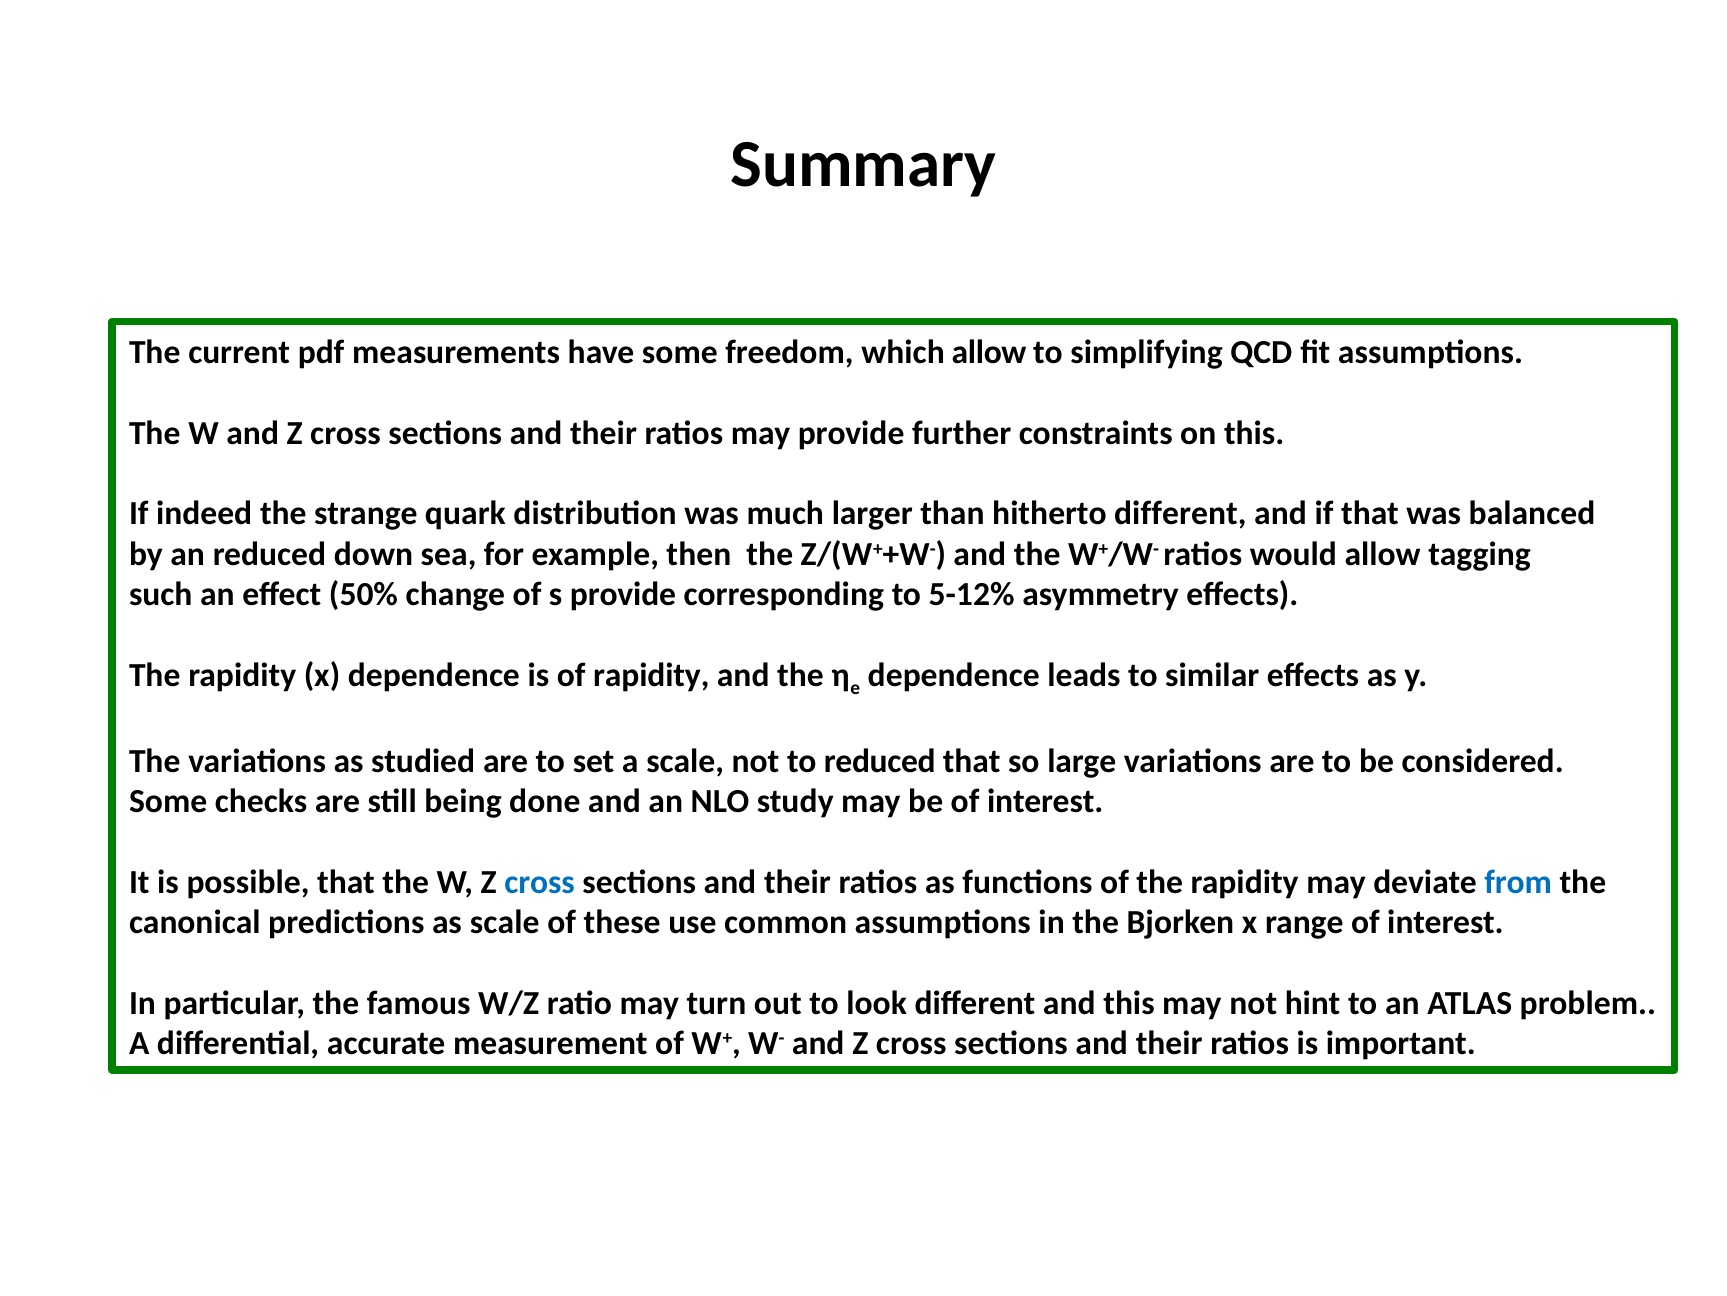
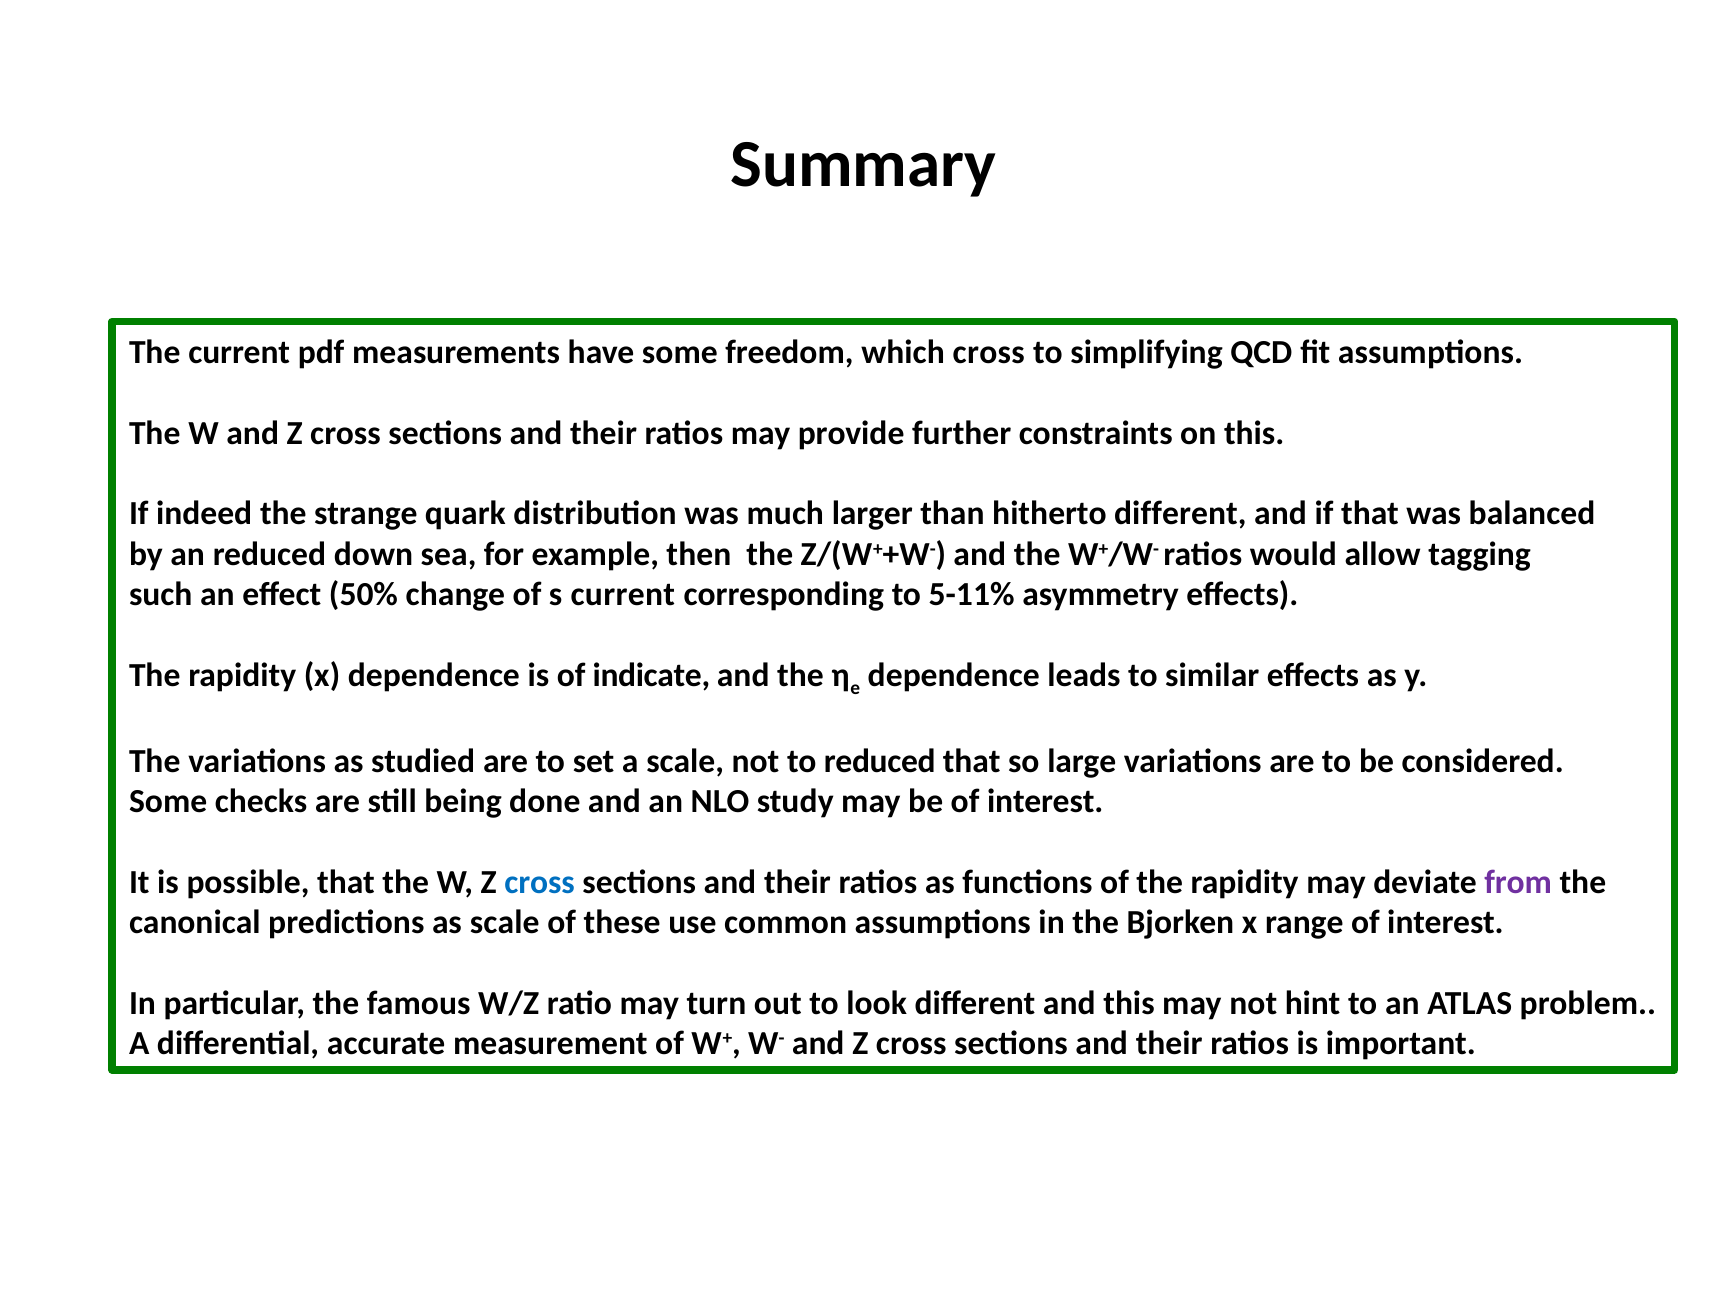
which allow: allow -> cross (989, 352)
s provide: provide -> current (623, 594)
5-12%: 5-12% -> 5-11% (972, 594)
of rapidity: rapidity -> indicate (651, 675)
from colour: blue -> purple (1518, 882)
